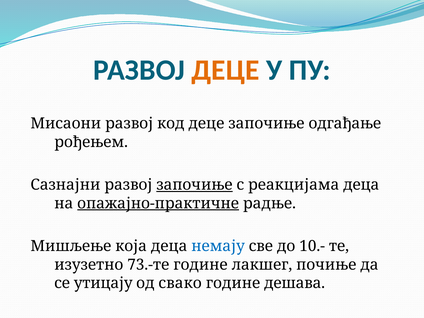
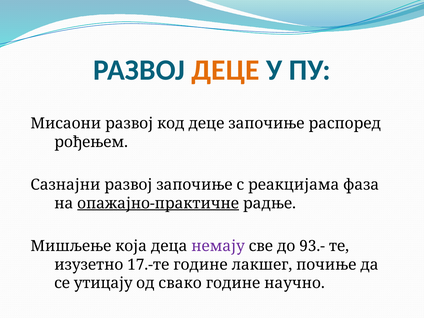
одгађање: одгађање -> распоред (345, 124)
започиње underline: present -> none (194, 185)
реакцијама деца: деца -> фаза (361, 185)
немају colour: blue -> purple (218, 246)
10.-: 10.- -> 93.- (312, 246)
73.-те: 73.-те -> 17.-те (148, 265)
дешава: дешава -> научно (294, 283)
